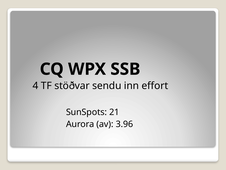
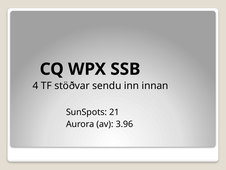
effort: effort -> innan (155, 85)
